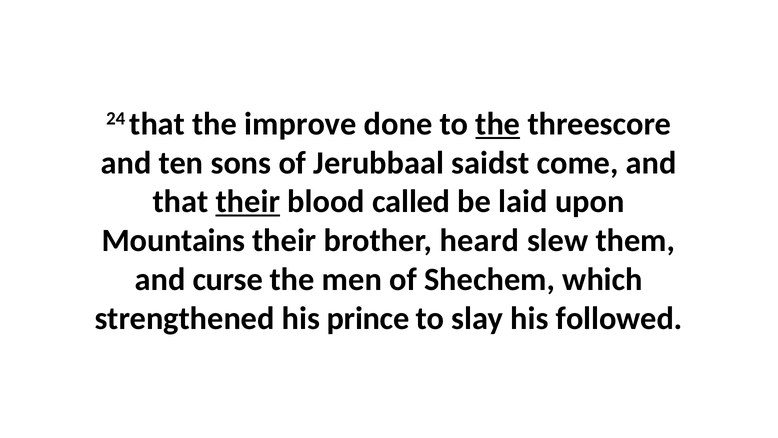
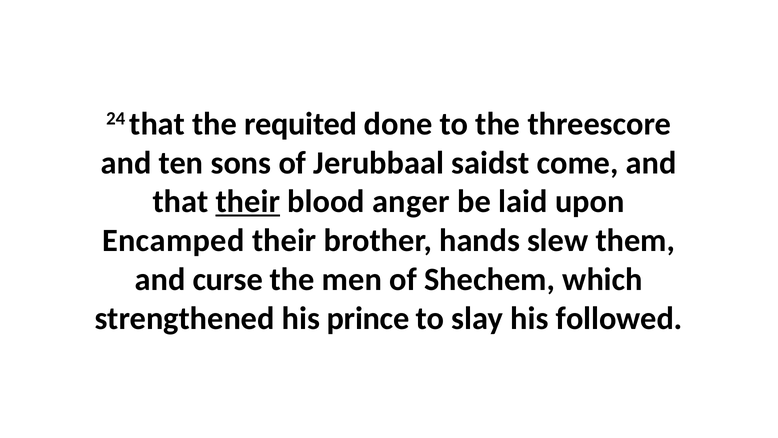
improve: improve -> requited (301, 124)
the underline: present -> none (498, 124)
called: called -> anger (411, 202)
Mountains: Mountains -> Encamped (173, 241)
heard: heard -> hands (480, 241)
